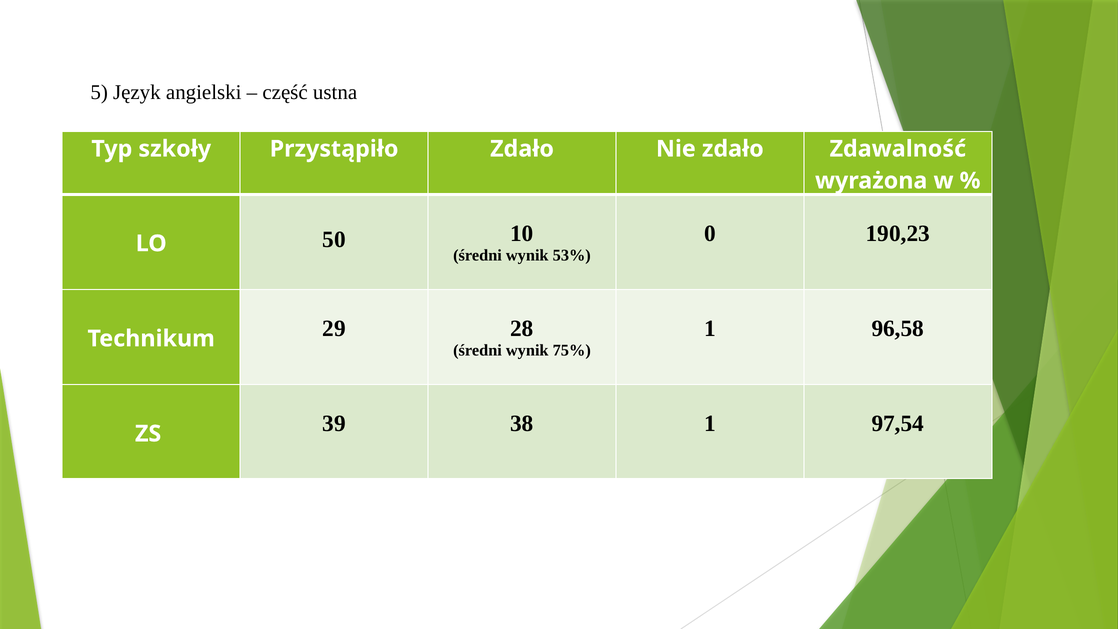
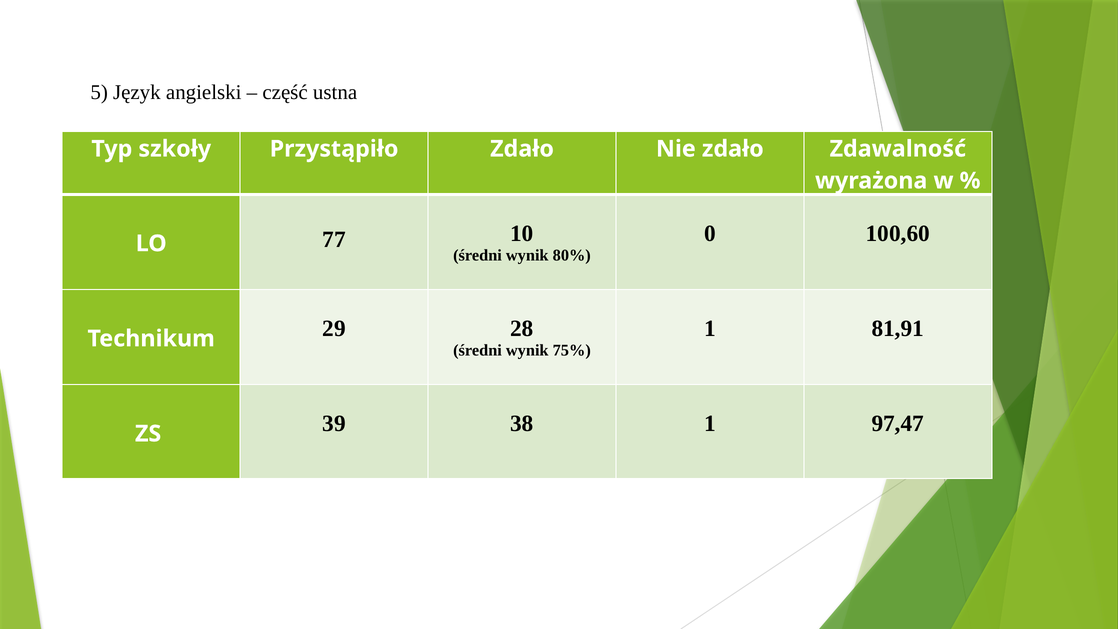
190,23: 190,23 -> 100,60 (898, 233)
50: 50 -> 77 (334, 239)
53%: 53% -> 80% (572, 255)
96,58: 96,58 -> 81,91 (898, 328)
97,54: 97,54 -> 97,47 (898, 423)
